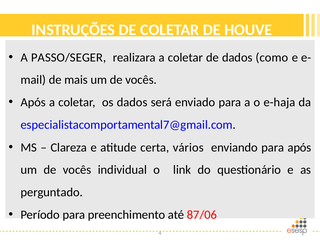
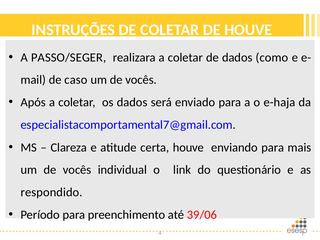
mais: mais -> caso (76, 80)
certa vários: vários -> houve (188, 147)
para após: após -> mais (299, 147)
perguntado: perguntado -> respondido (52, 192)
87/06: 87/06 -> 39/06 (202, 215)
